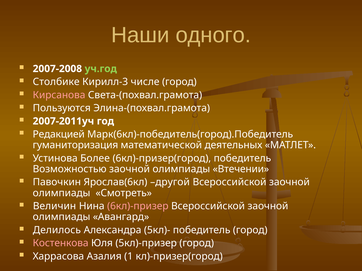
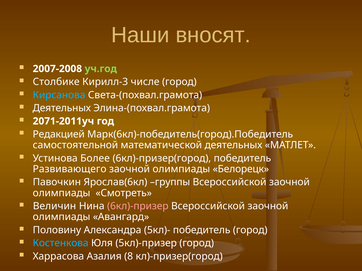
одного: одного -> вносят (213, 35)
Кирсанова colour: pink -> light blue (59, 95)
Пользуются: Пользуются -> Деятельных (62, 108)
2007-2011уч: 2007-2011уч -> 2071-2011уч (63, 121)
гуманиторизация: гуманиторизация -> самостоятельной (75, 145)
Возможностью: Возможностью -> Развивающего (70, 169)
Втечении: Втечении -> Белорецк (241, 169)
другой: другой -> группы (170, 182)
Делилось: Делилось -> Половину (57, 230)
Костенкова colour: pink -> light blue (61, 244)
1: 1 -> 8 (129, 257)
